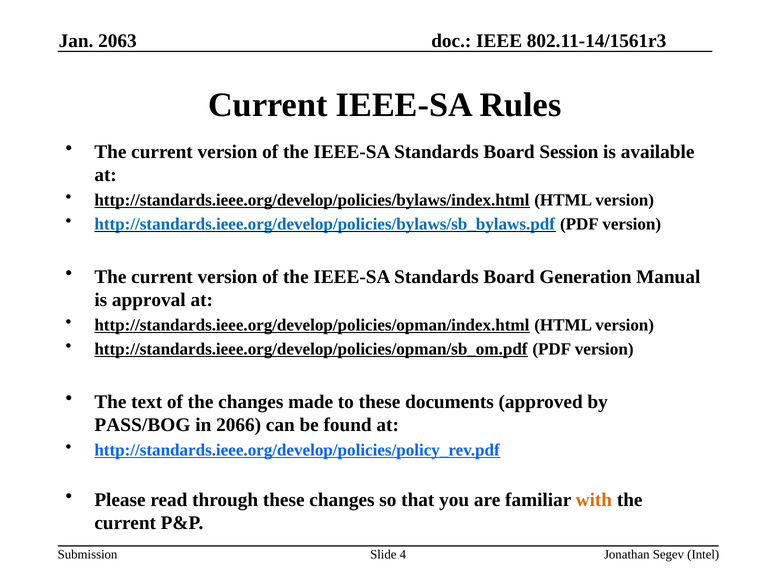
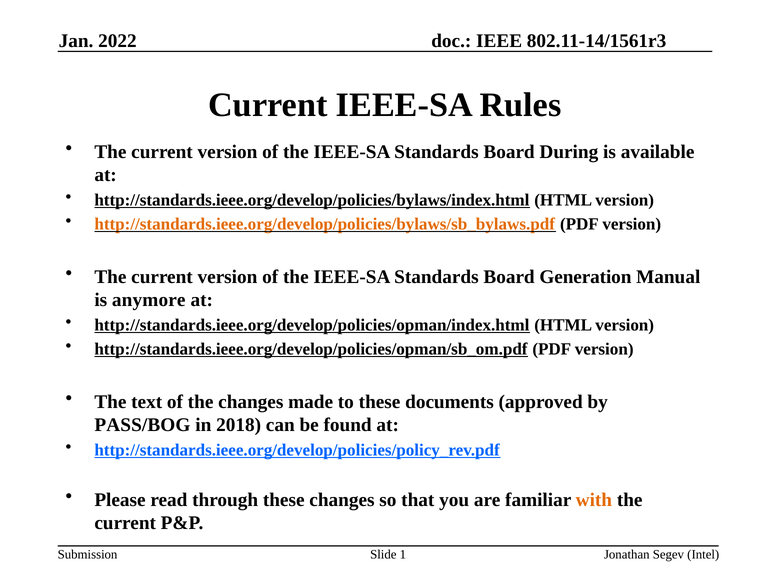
2063: 2063 -> 2022 (117, 41)
Session: Session -> During (569, 152)
http://standards.ieee.org/develop/policies/bylaws/sb_bylaws.pdf colour: blue -> orange (325, 224)
approval: approval -> anymore (149, 300)
2066: 2066 -> 2018 (239, 424)
4: 4 -> 1 (403, 554)
